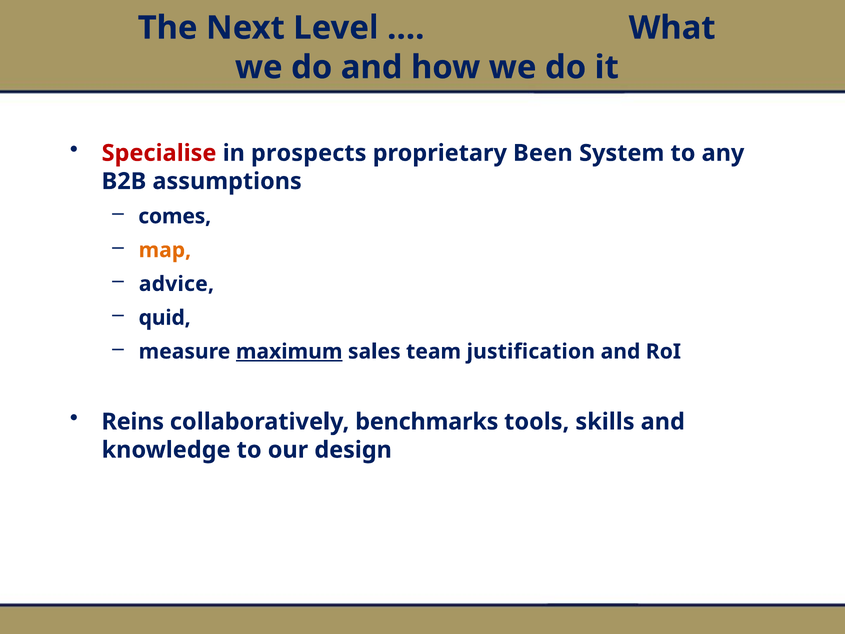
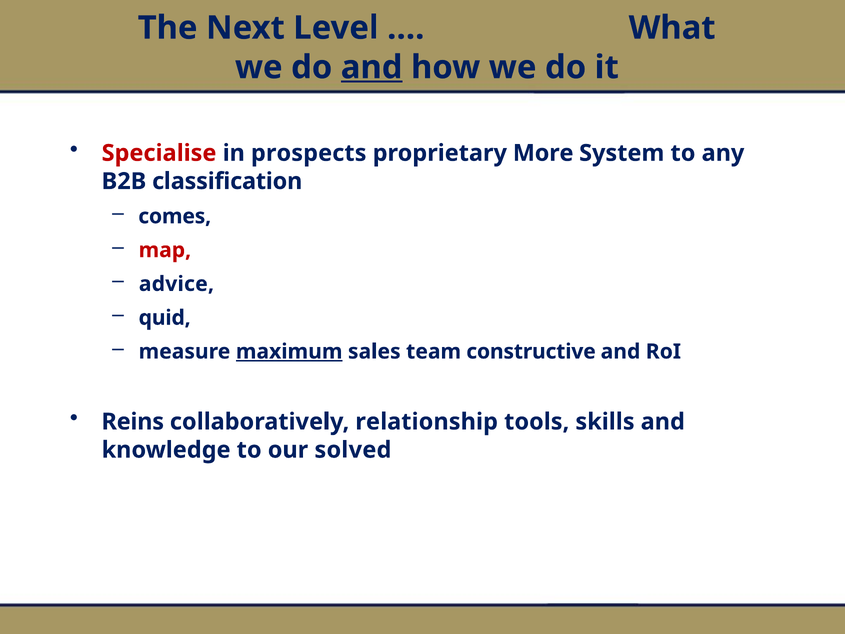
and underline: none -> present (372, 67)
Been: Been -> More (543, 153)
assumptions: assumptions -> classification (227, 181)
map colour: orange -> red (165, 250)
justification: justification -> constructive (531, 351)
benchmarks: benchmarks -> relationship (427, 422)
design: design -> solved (353, 450)
